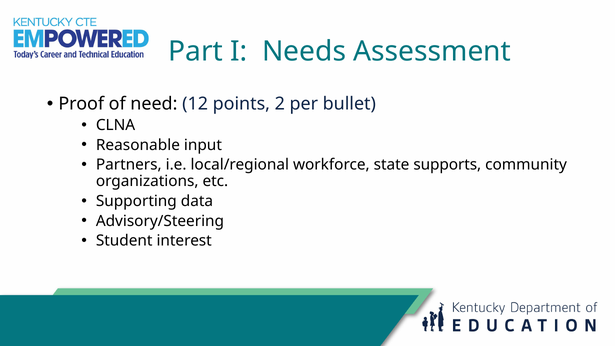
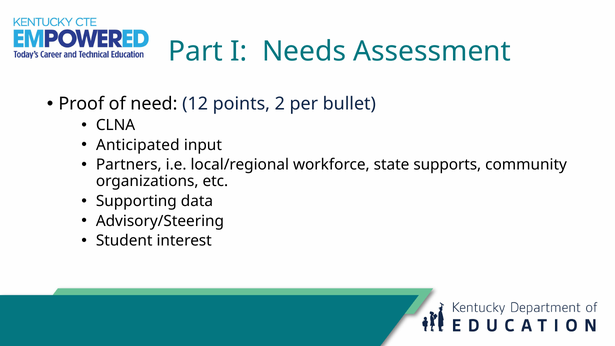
Reasonable: Reasonable -> Anticipated (138, 145)
